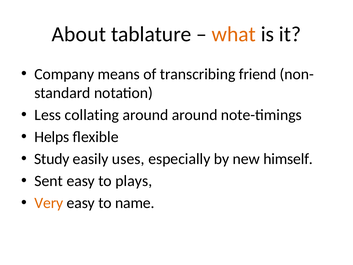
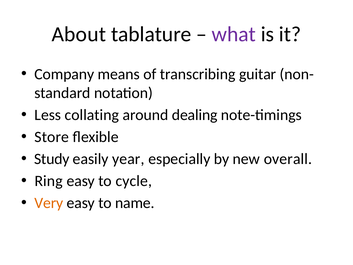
what colour: orange -> purple (234, 34)
friend: friend -> guitar (258, 74)
around around: around -> dealing (195, 115)
Helps: Helps -> Store (52, 137)
uses: uses -> year (128, 159)
himself: himself -> overall (288, 159)
Sent: Sent -> Ring (49, 181)
plays: plays -> cycle (134, 181)
